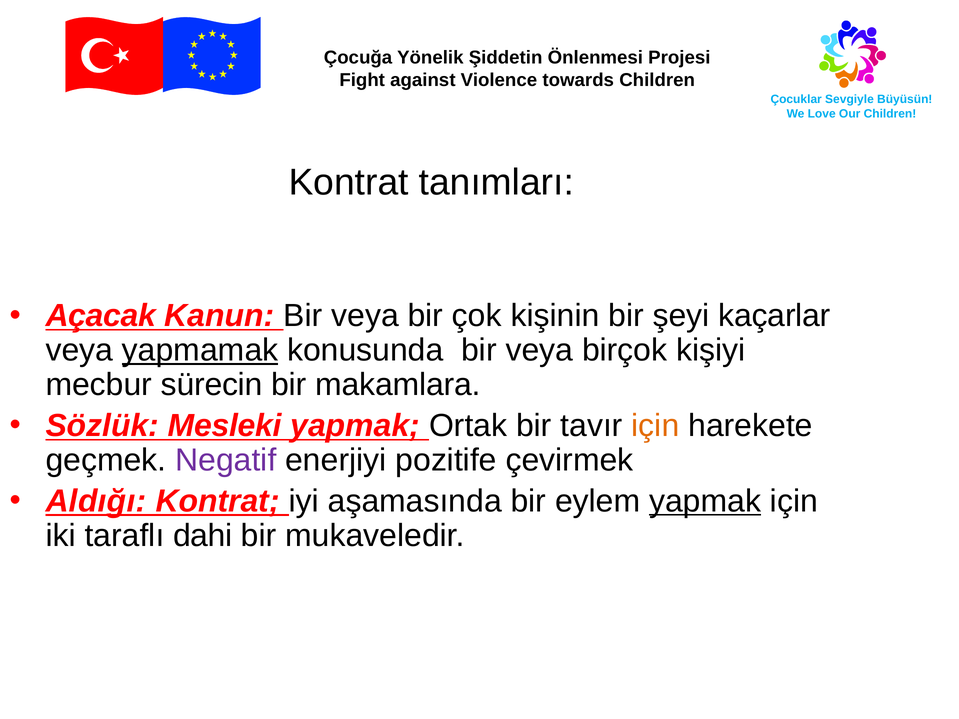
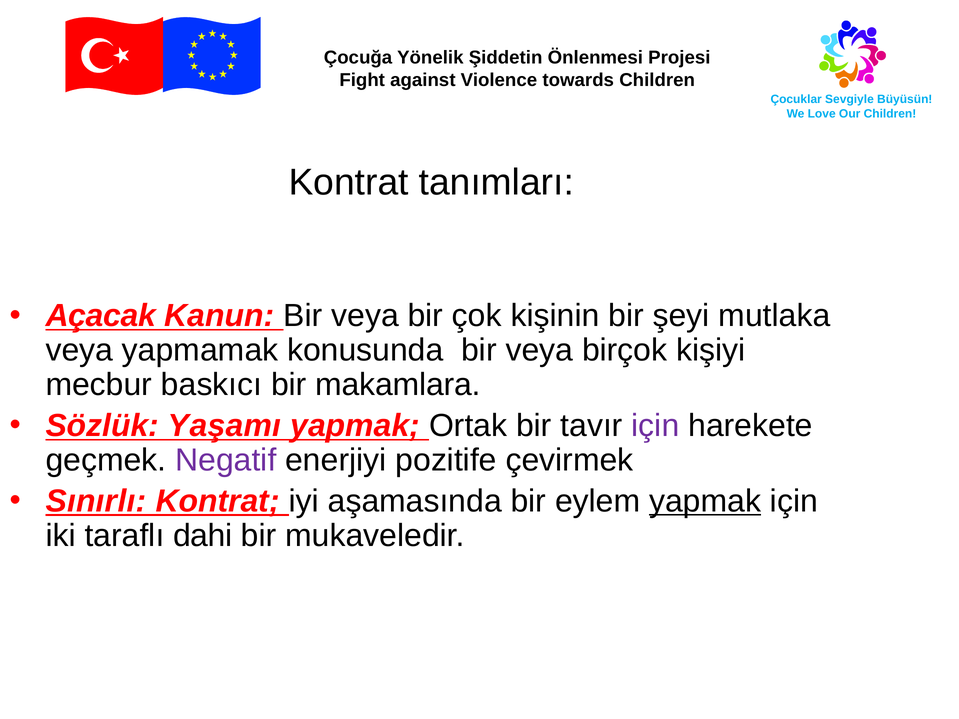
kaçarlar: kaçarlar -> mutlaka (774, 316)
yapmamak underline: present -> none (200, 350)
sürecin: sürecin -> baskıcı (212, 385)
Mesleki: Mesleki -> Yaşamı (225, 426)
için colour: orange -> purple (655, 426)
Aldığı: Aldığı -> Sınırlı (96, 501)
